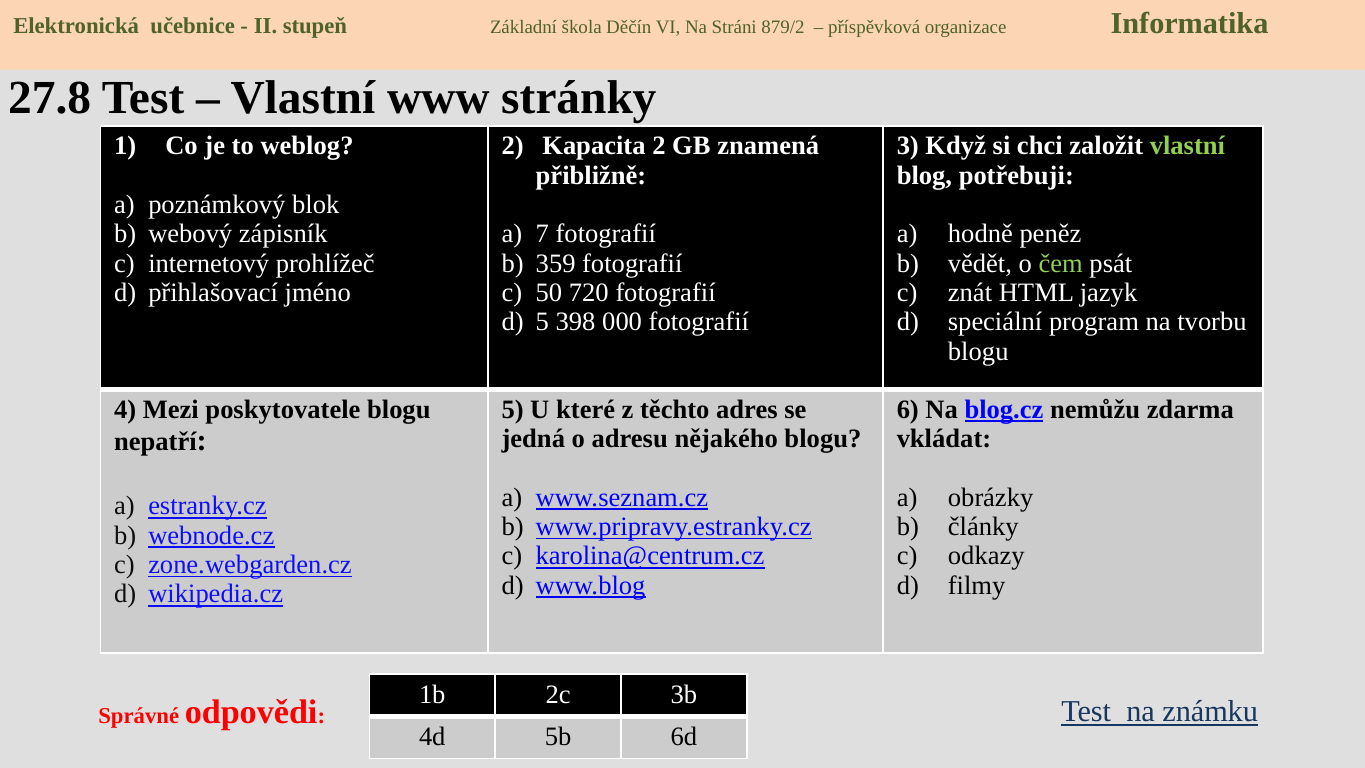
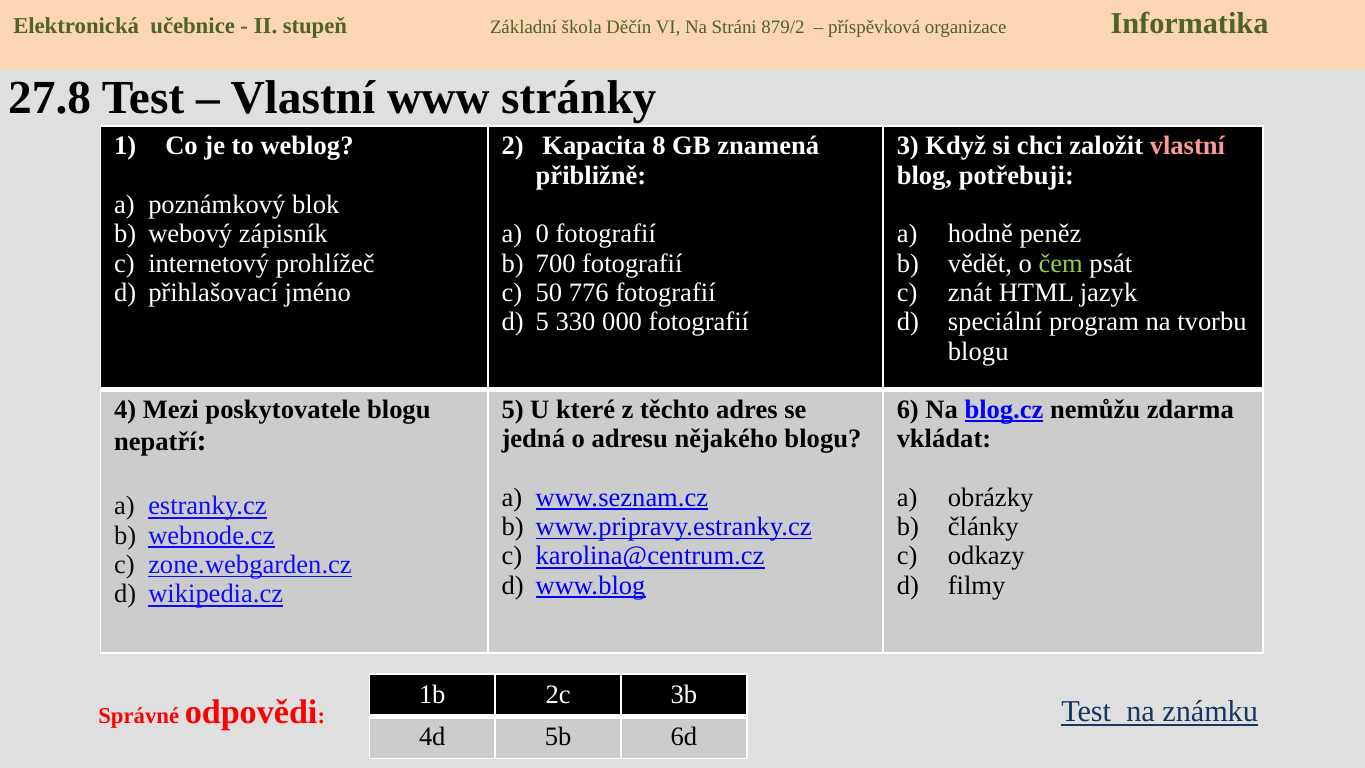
Kapacita 2: 2 -> 8 (659, 146)
vlastní colour: light green -> pink (1187, 146)
7: 7 -> 0 (542, 234)
359: 359 -> 700 (556, 263)
720: 720 -> 776 (589, 293)
398: 398 -> 330 (575, 322)
